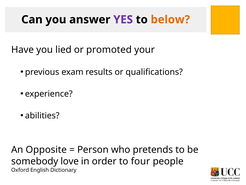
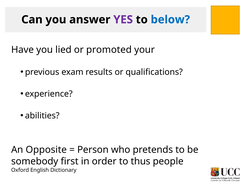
below colour: orange -> blue (170, 20)
love: love -> first (70, 161)
four: four -> thus (141, 161)
